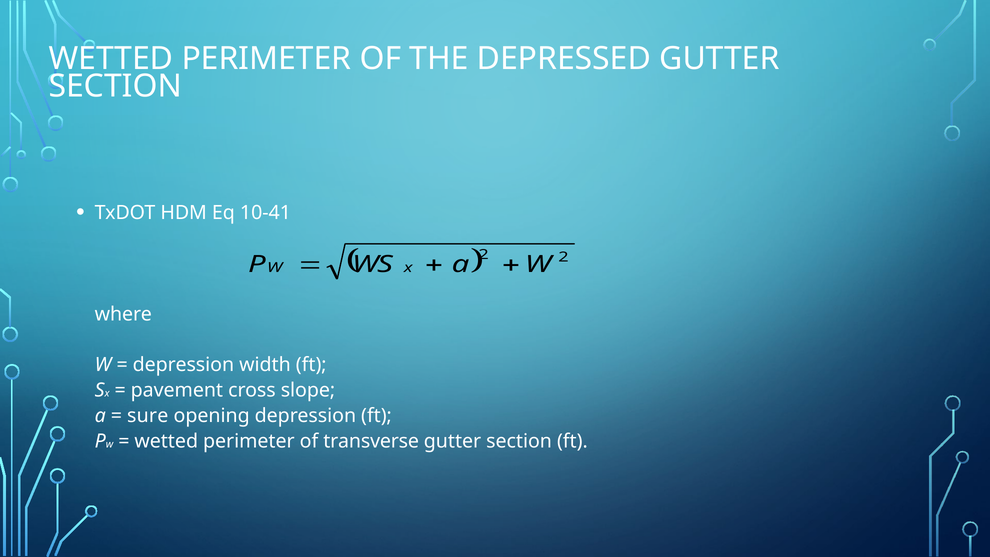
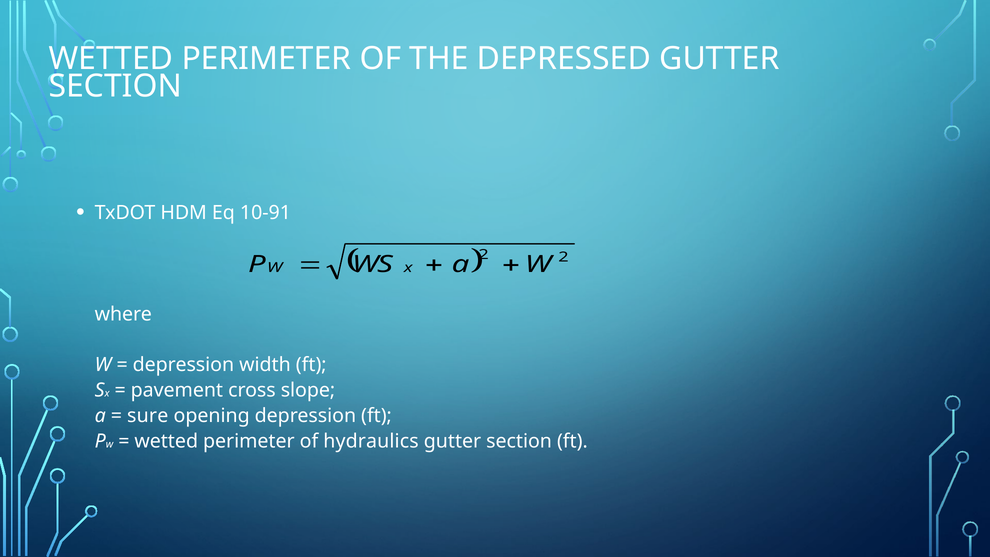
10-41: 10-41 -> 10-91 (265, 213)
transverse: transverse -> hydraulics (371, 441)
